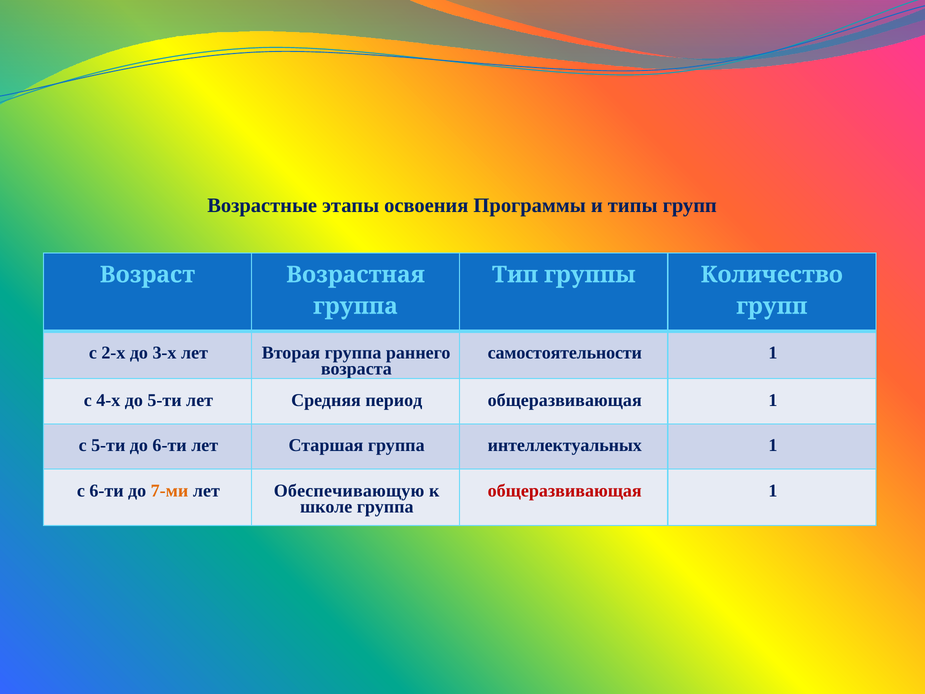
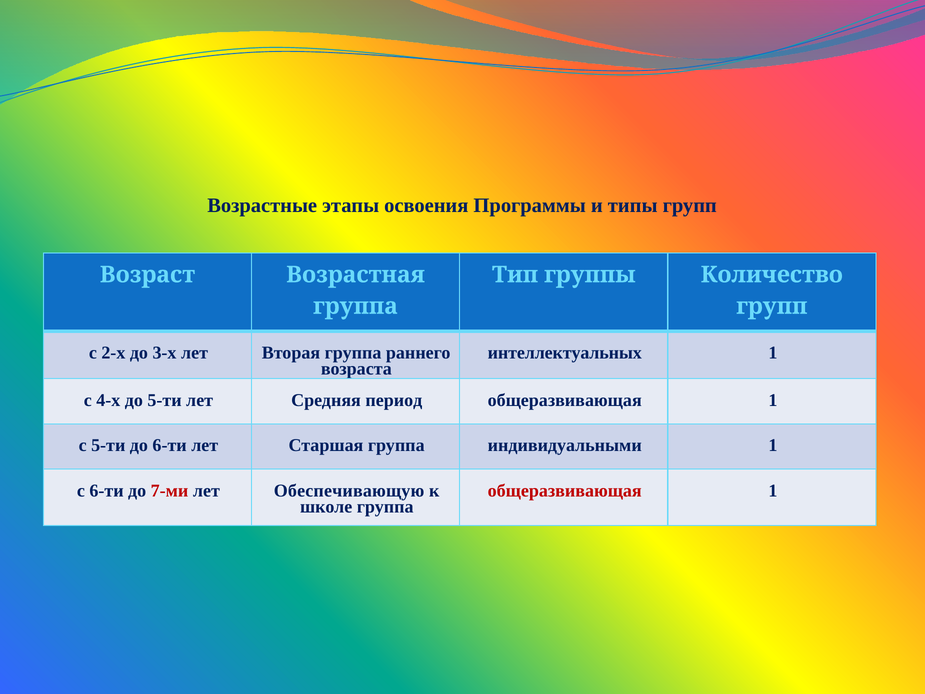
самостоятельности: самостоятельности -> интеллектуальных (565, 353)
интеллектуальных: интеллектуальных -> индивидуальными (565, 445)
7-ми colour: orange -> red (170, 491)
